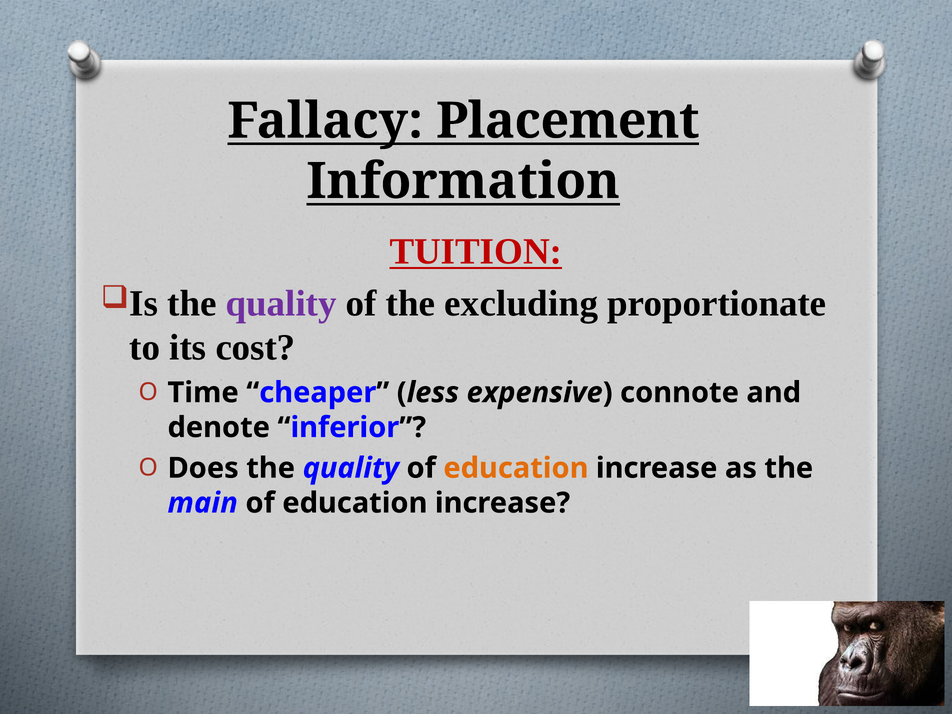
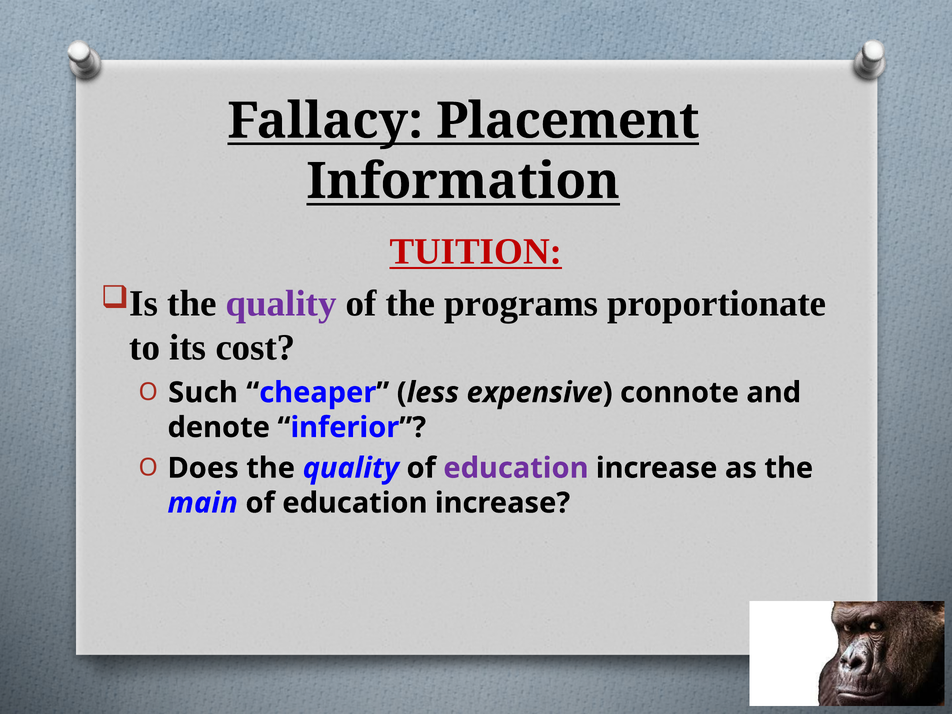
excluding: excluding -> programs (521, 303)
Time: Time -> Such (203, 393)
education colour: orange -> purple (516, 468)
